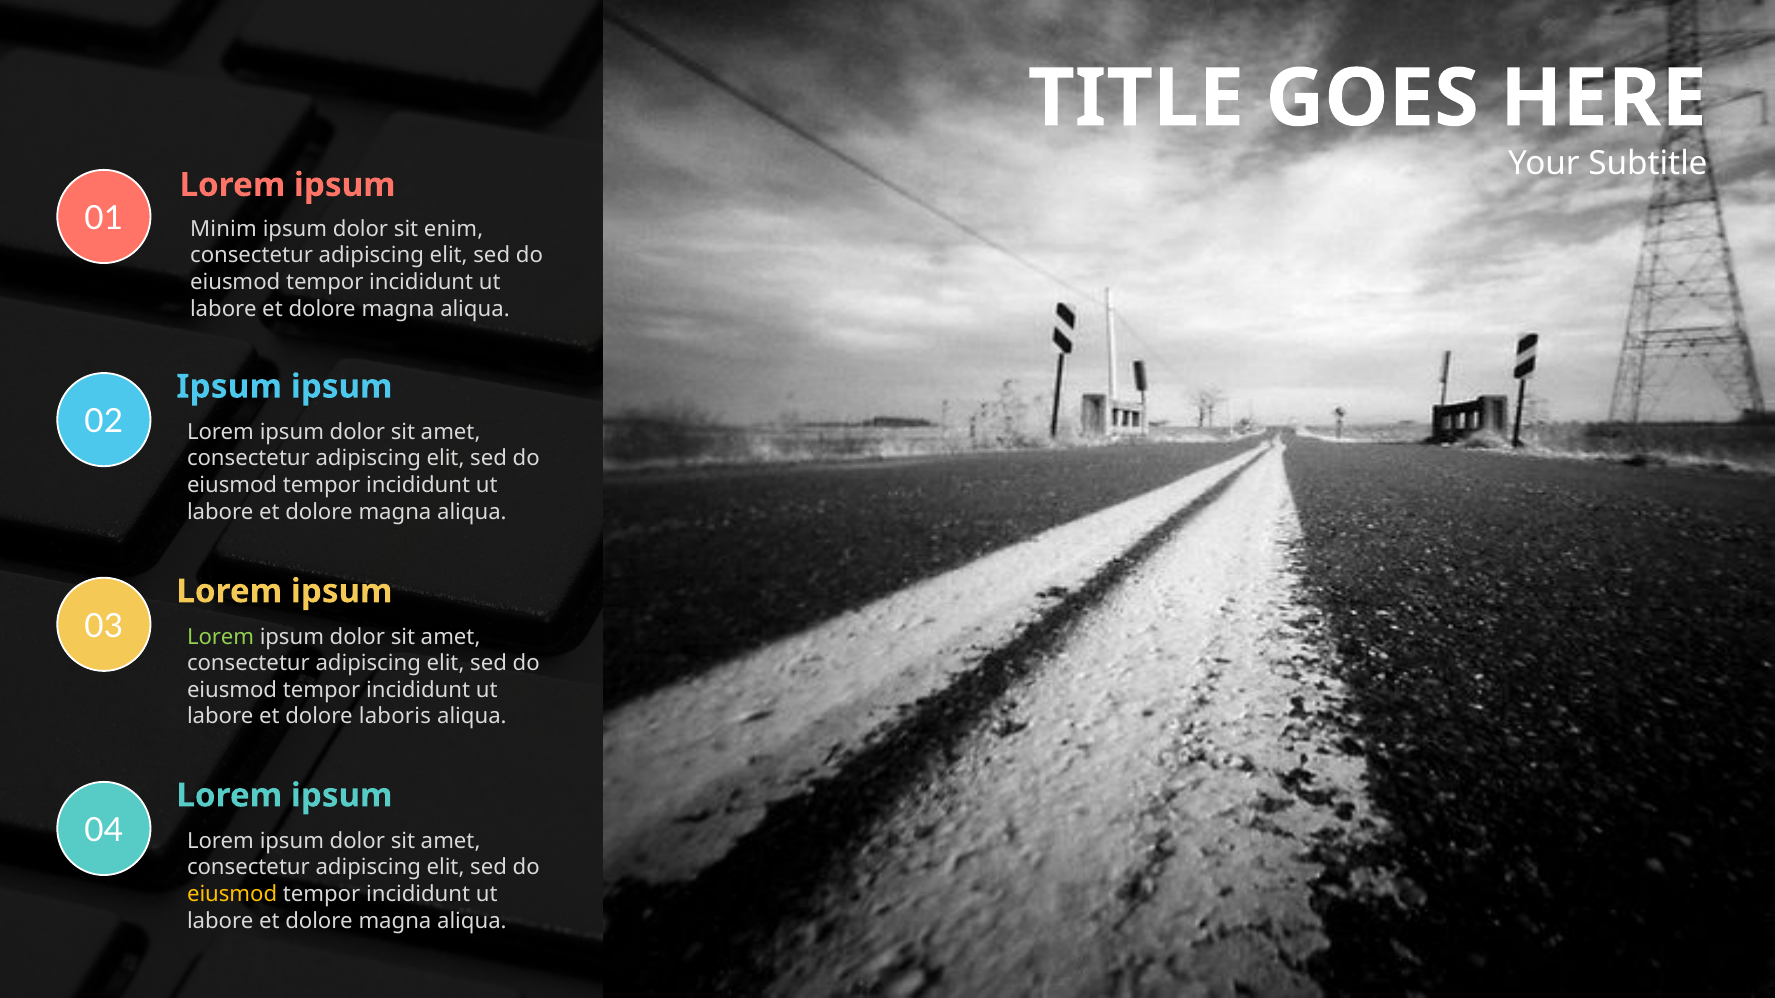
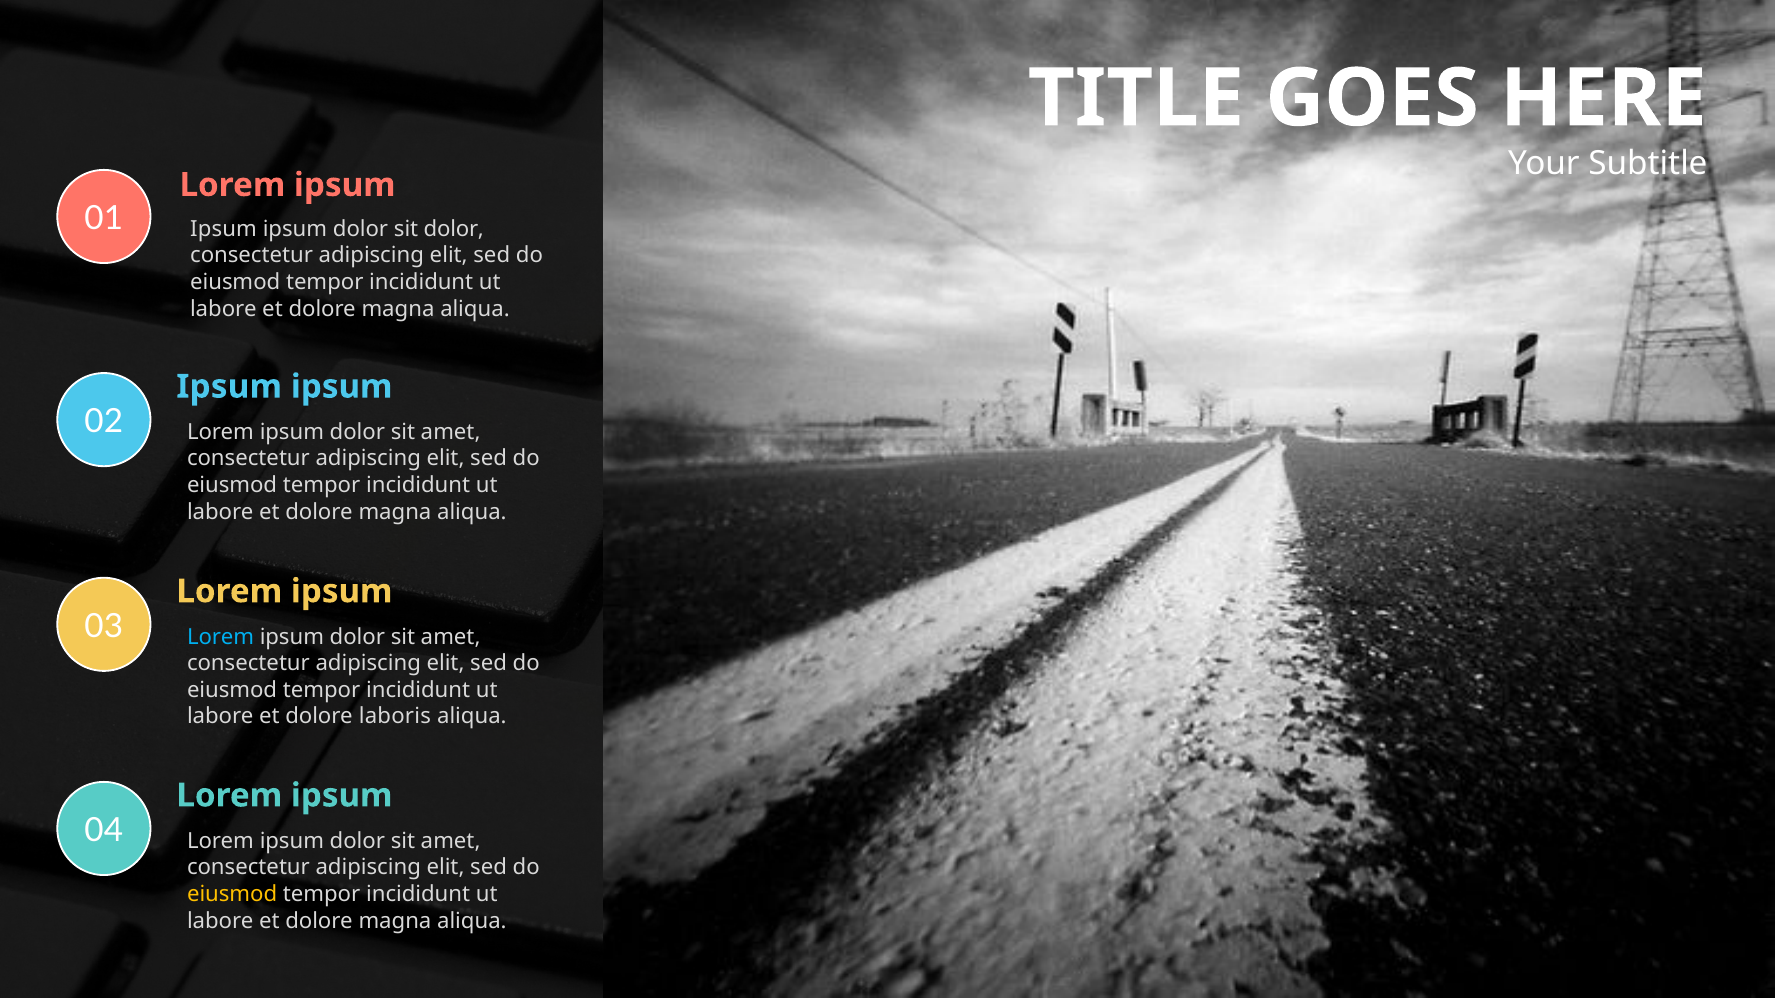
Minim: Minim -> Ipsum (224, 229)
sit enim: enim -> dolor (454, 229)
Lorem colour: light green -> light blue (221, 637)
